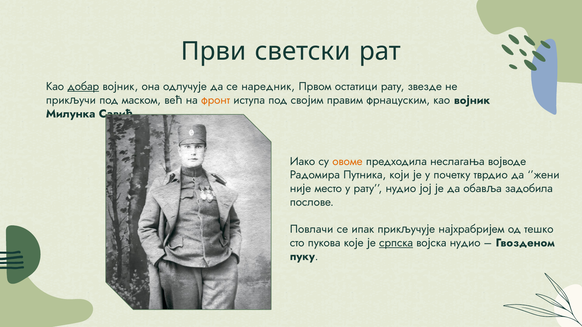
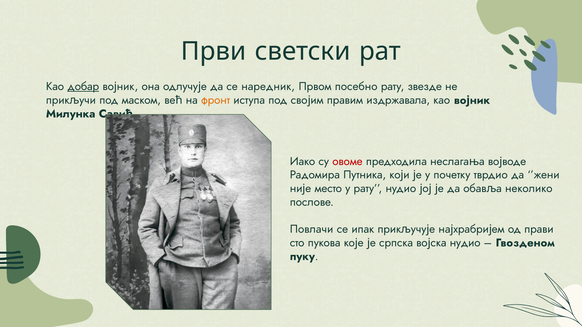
остатици: остатици -> посебно (356, 87)
фрнацуским: фрнацуским -> издржавала (398, 100)
овоме colour: orange -> red (347, 162)
задобила: задобила -> неколико (529, 189)
тешко: тешко -> прави (539, 229)
српска underline: present -> none (396, 243)
